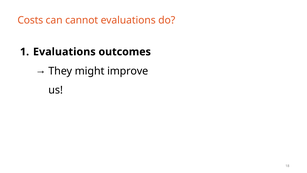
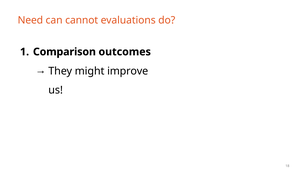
Costs: Costs -> Need (30, 20)
Evaluations: Evaluations -> Comparison (64, 52)
